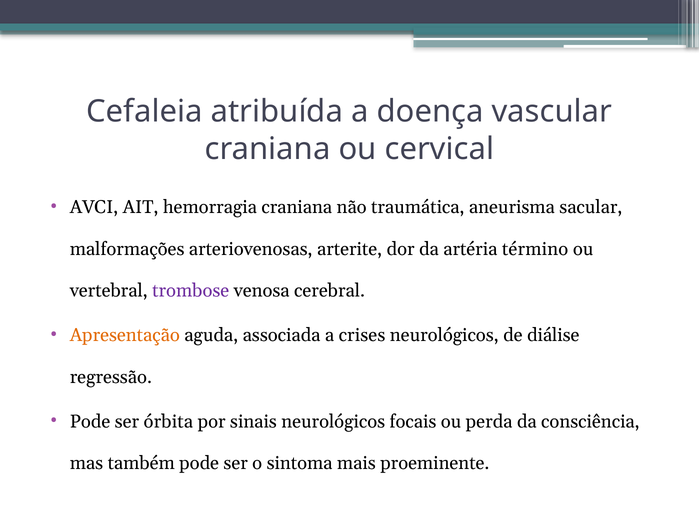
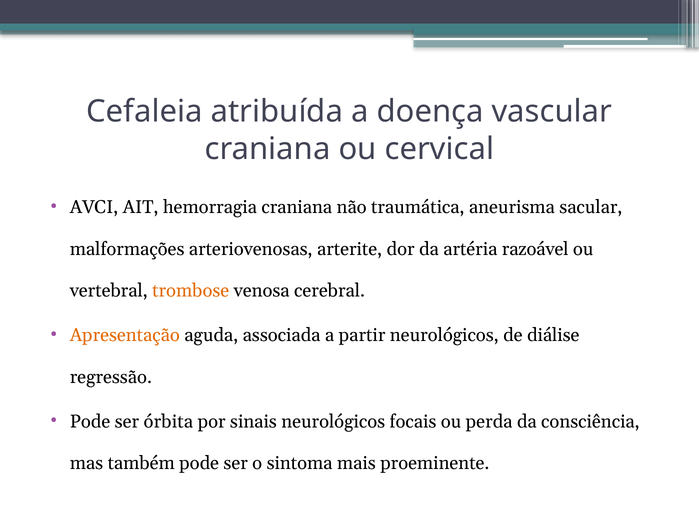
término: término -> razoável (535, 249)
trombose colour: purple -> orange (191, 291)
crises: crises -> partir (362, 335)
